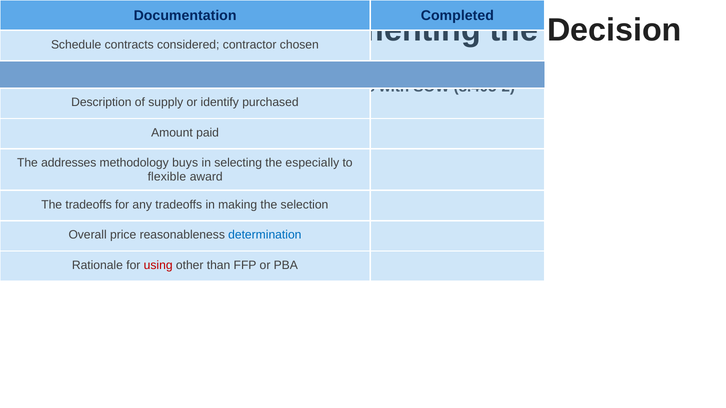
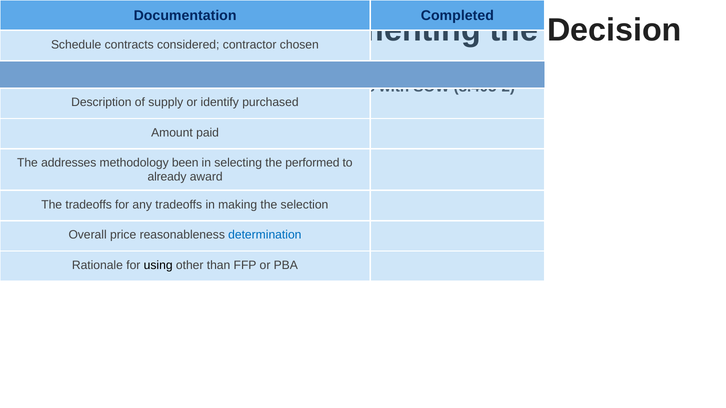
buys: buys -> been (185, 163)
especially: especially -> performed (312, 163)
flexible: flexible -> already (167, 177)
using colour: red -> black (158, 265)
